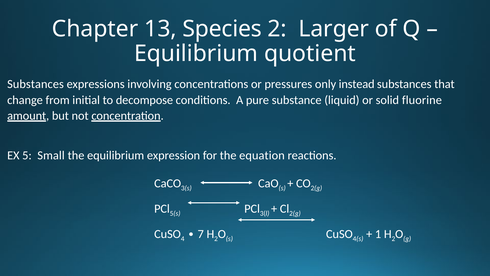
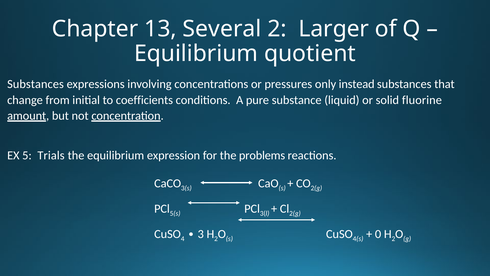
Species: Species -> Several (222, 29)
decompose: decompose -> coefficients (144, 100)
Small: Small -> Trials (51, 155)
equation: equation -> problems (262, 155)
1: 1 -> 0 (378, 234)
7: 7 -> 3 (201, 234)
